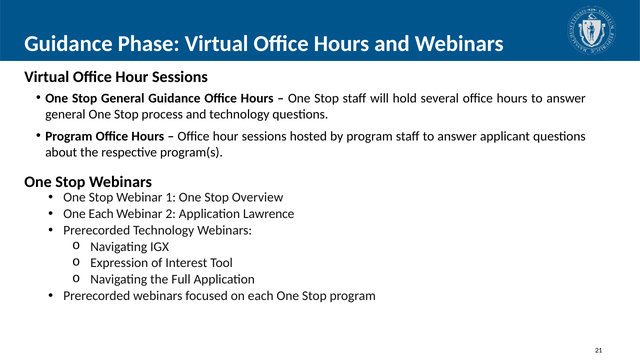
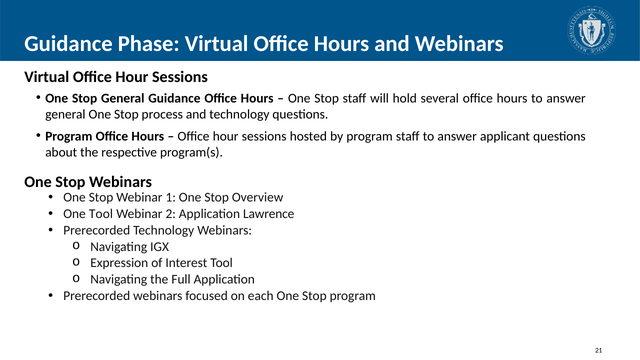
One Each: Each -> Tool (101, 214)
